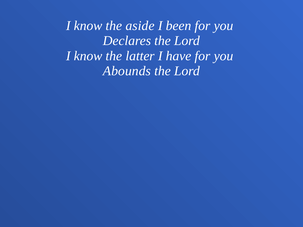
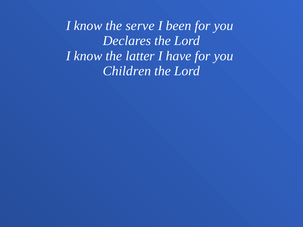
aside: aside -> serve (140, 26)
Abounds: Abounds -> Children (127, 71)
